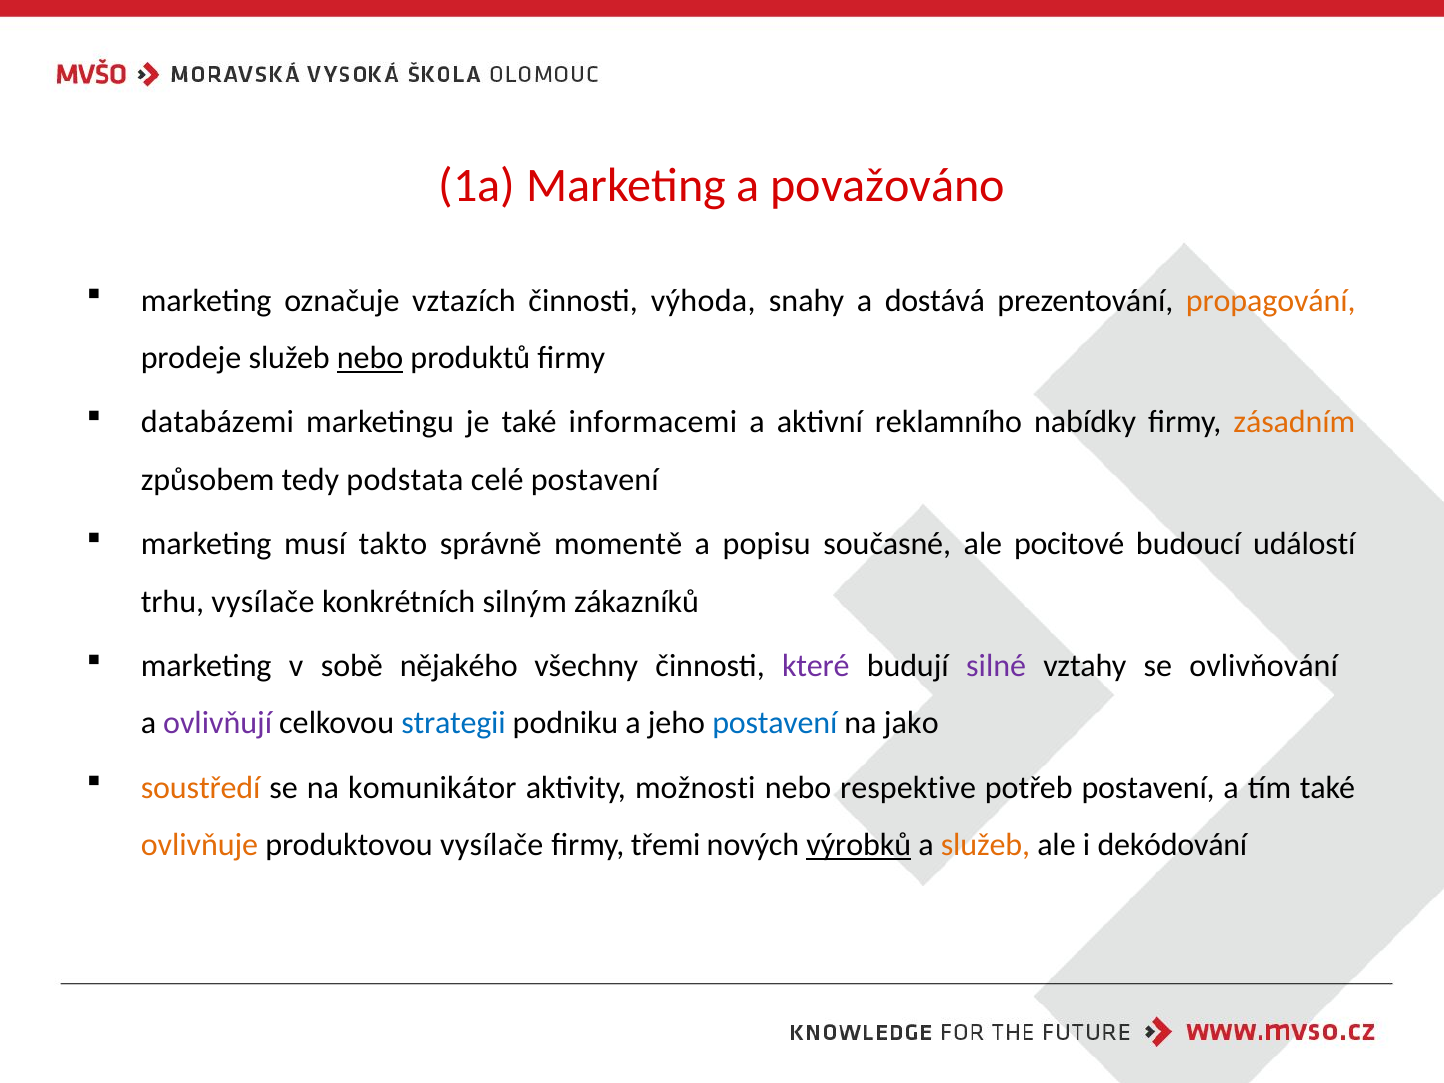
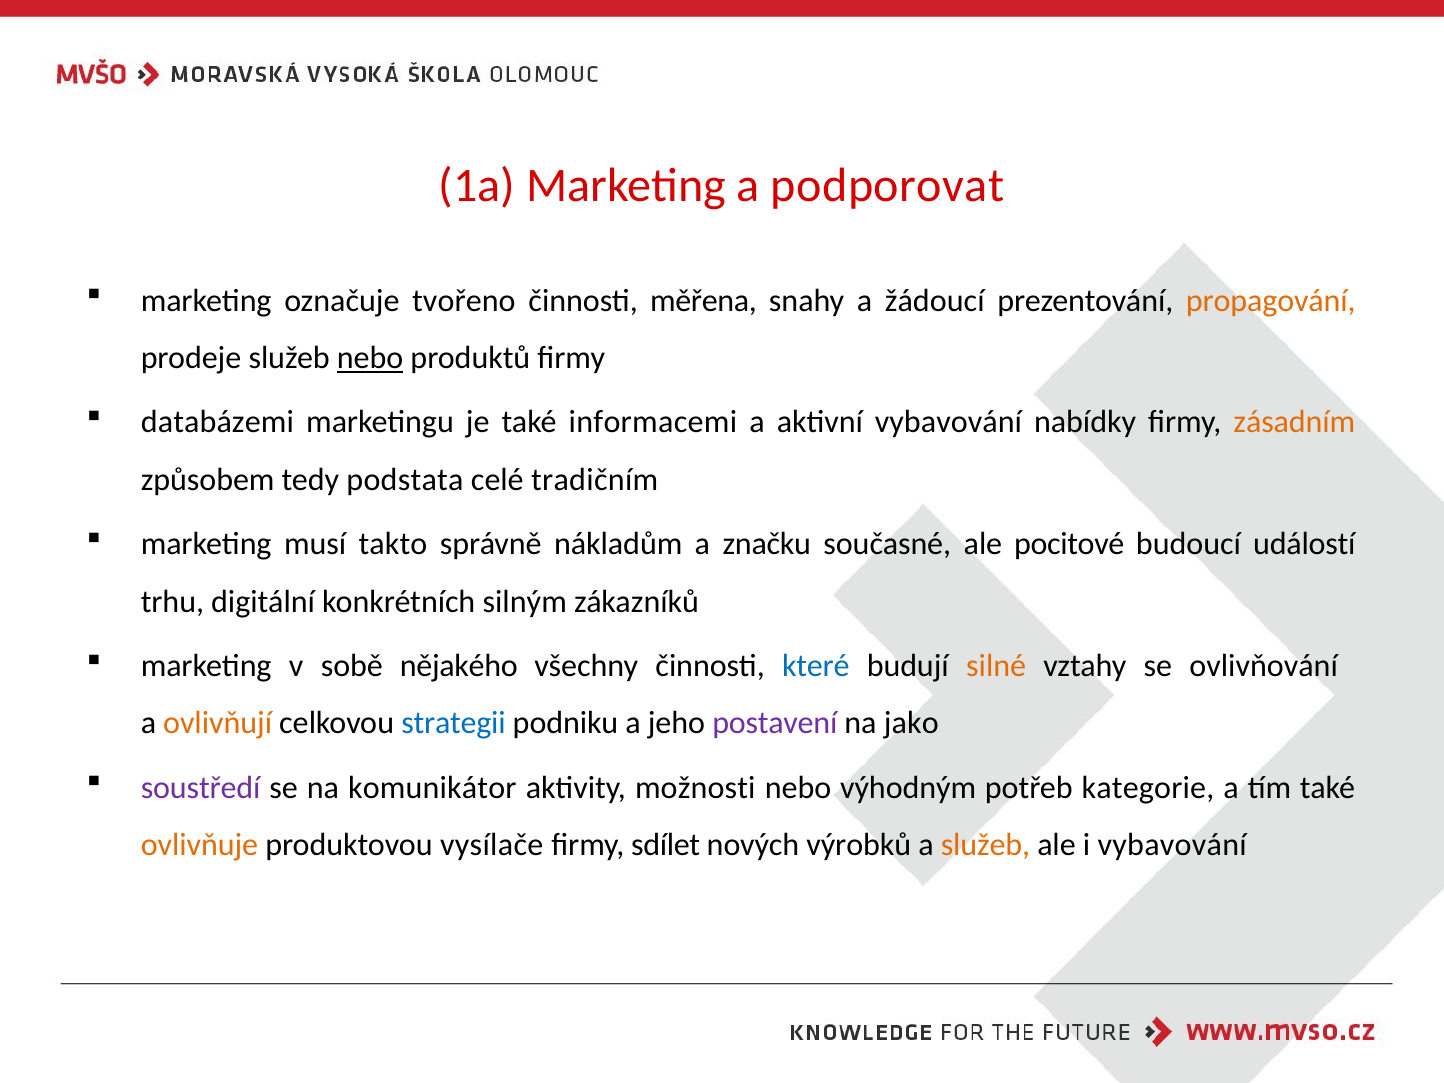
považováno: považováno -> podporovat (888, 186)
vztazích: vztazích -> tvořeno (464, 301)
výhoda: výhoda -> měřena (704, 301)
dostává: dostává -> žádoucí (935, 301)
aktivní reklamního: reklamního -> vybavování (948, 422)
celé postavení: postavení -> tradičním (595, 480)
momentě: momentě -> nákladům (618, 544)
popisu: popisu -> značku (767, 544)
trhu vysílače: vysílače -> digitální (263, 602)
které colour: purple -> blue (816, 666)
silné colour: purple -> orange (996, 666)
ovlivňují colour: purple -> orange (218, 723)
postavení colour: blue -> purple (775, 723)
soustředí colour: orange -> purple (201, 787)
respektive: respektive -> výhodným (908, 787)
potřeb postavení: postavení -> kategorie (1148, 787)
třemi: třemi -> sdílet (666, 845)
výrobků underline: present -> none (859, 845)
i dekódování: dekódování -> vybavování (1172, 845)
